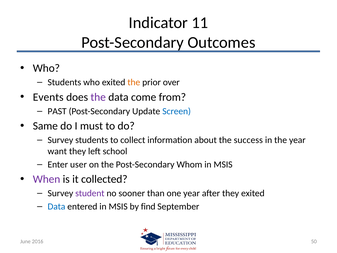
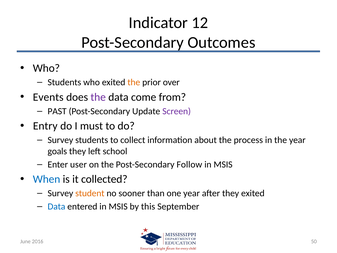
11: 11 -> 12 (200, 23)
Screen colour: blue -> purple (177, 111)
Same: Same -> Entry (45, 126)
success: success -> process (248, 140)
want: want -> goals (57, 151)
Whom: Whom -> Follow (189, 164)
When colour: purple -> blue (47, 179)
student colour: purple -> orange (90, 193)
find: find -> this (148, 206)
